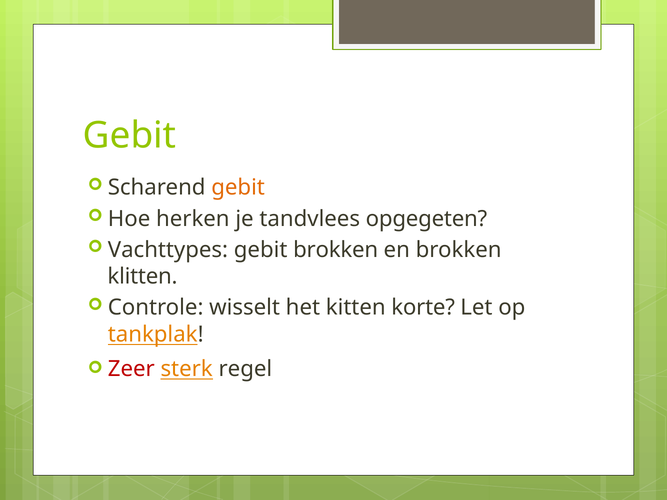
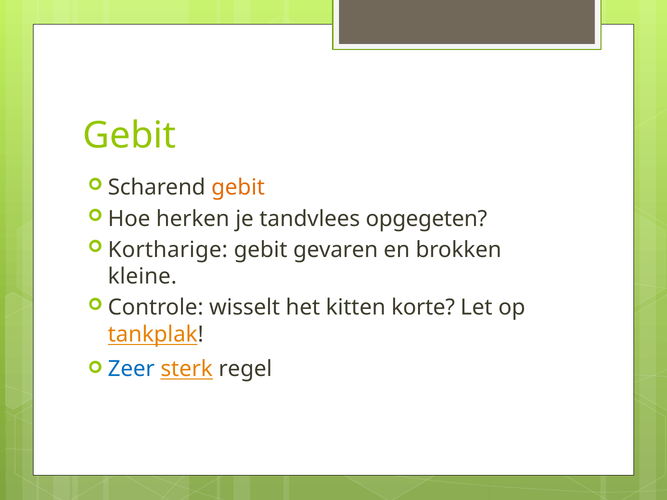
Vachttypes: Vachttypes -> Kortharige (168, 250)
gebit brokken: brokken -> gevaren (336, 250)
klitten: klitten -> kleine (142, 277)
Zeer colour: red -> blue (131, 369)
